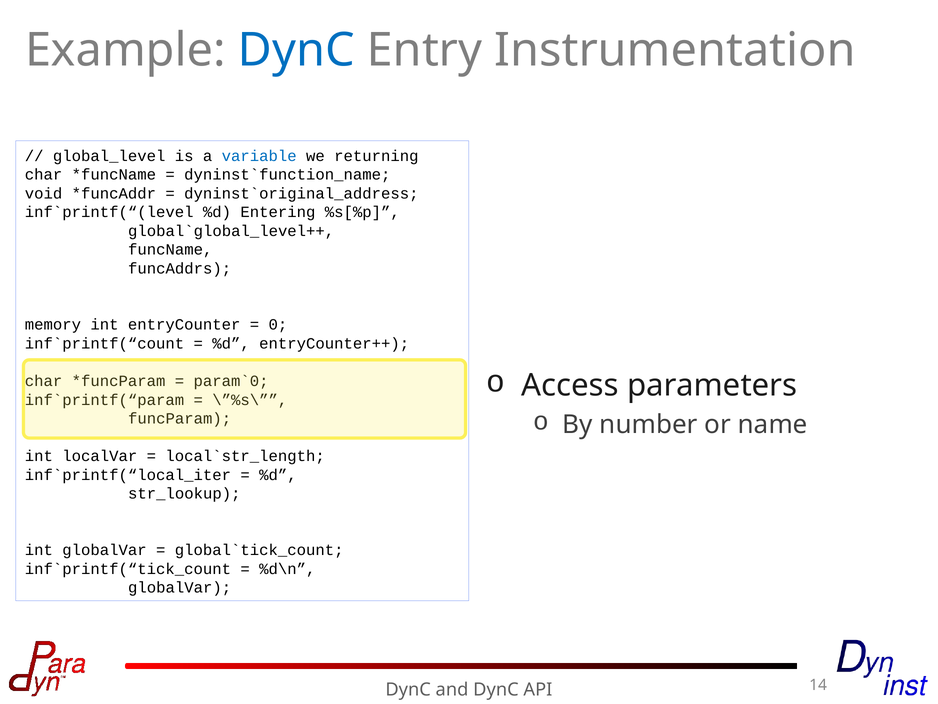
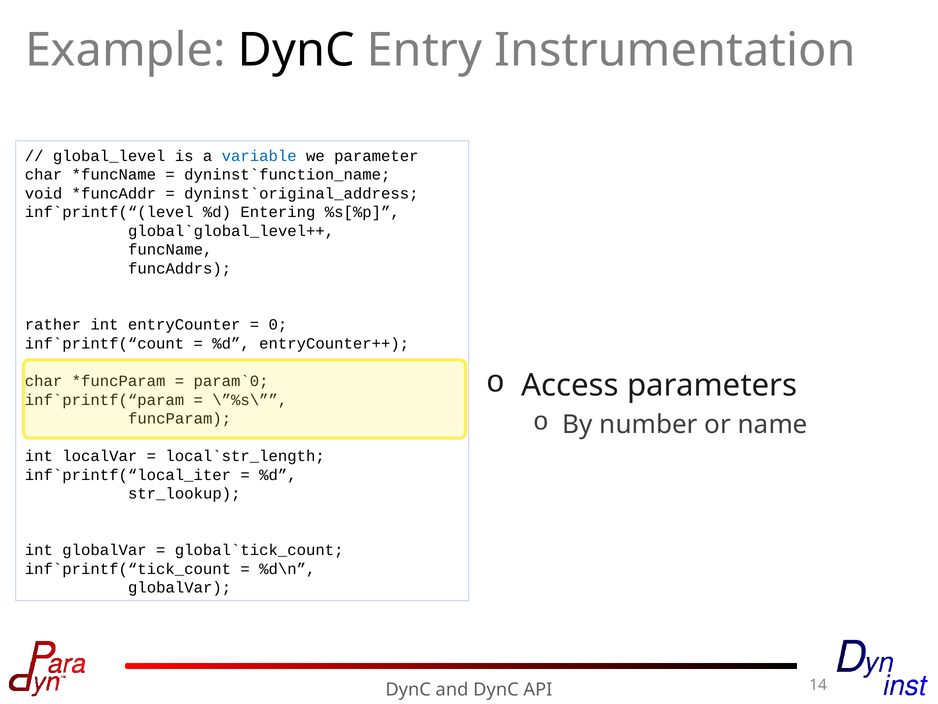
DynC colour: blue -> black (296, 50)
returning: returning -> parameter (376, 156)
memory: memory -> rather (53, 325)
